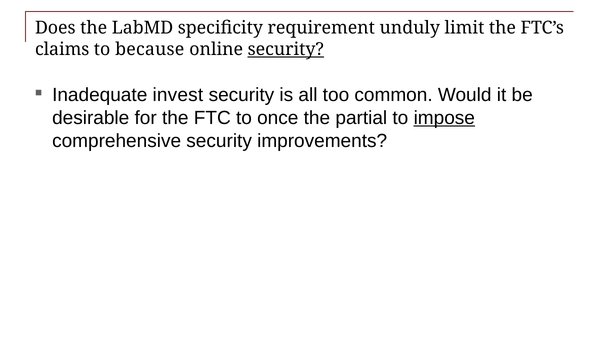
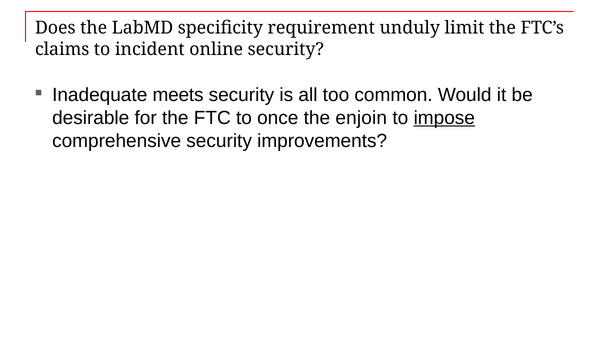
because: because -> incident (150, 49)
security underline: present -> none (286, 49)
invest: invest -> meets (178, 95)
partial: partial -> enjoin (361, 118)
